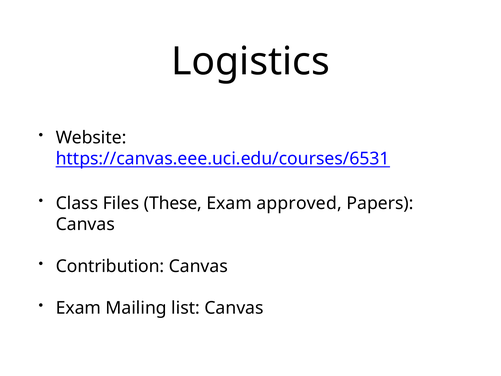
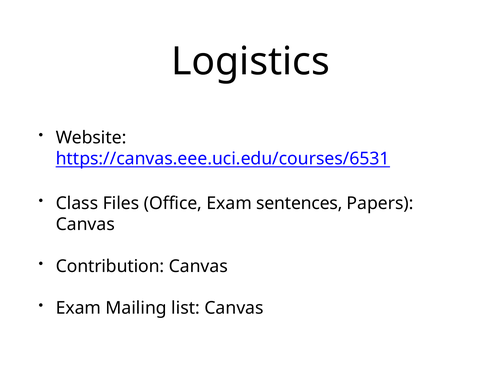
These: These -> Office (173, 203)
approved: approved -> sentences (299, 203)
